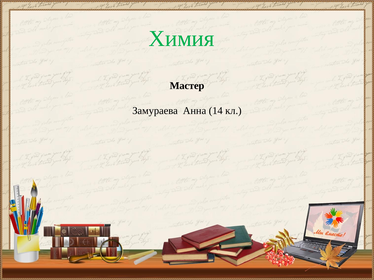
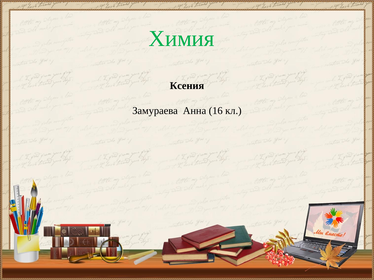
Мастер: Мастер -> Ксения (187, 86)
14: 14 -> 16 (216, 111)
